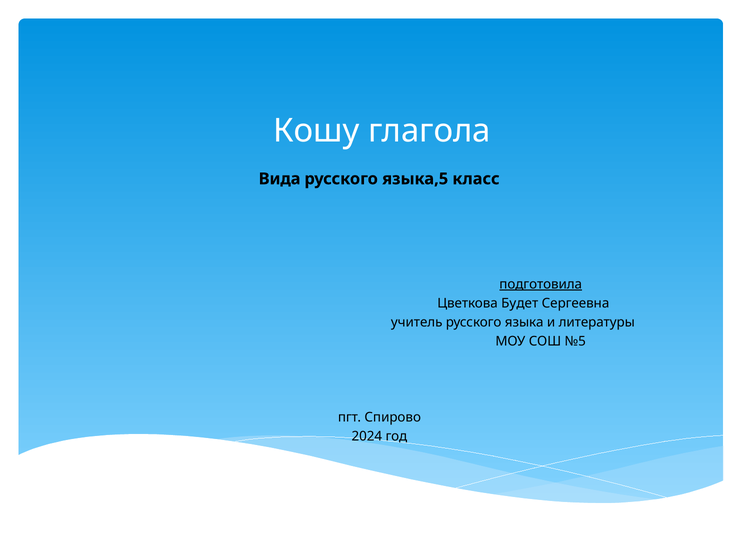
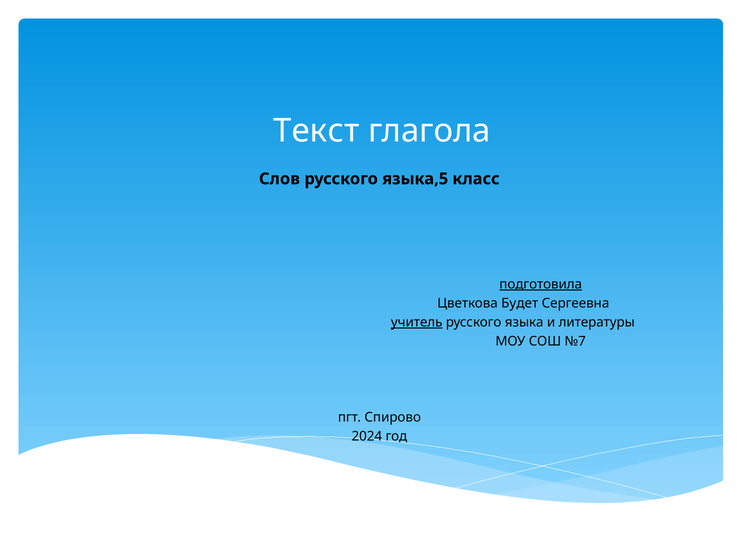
Кошу: Кошу -> Текст (316, 131)
Вида: Вида -> Слов (279, 179)
учитель underline: none -> present (417, 322)
№5: №5 -> №7 (575, 341)
